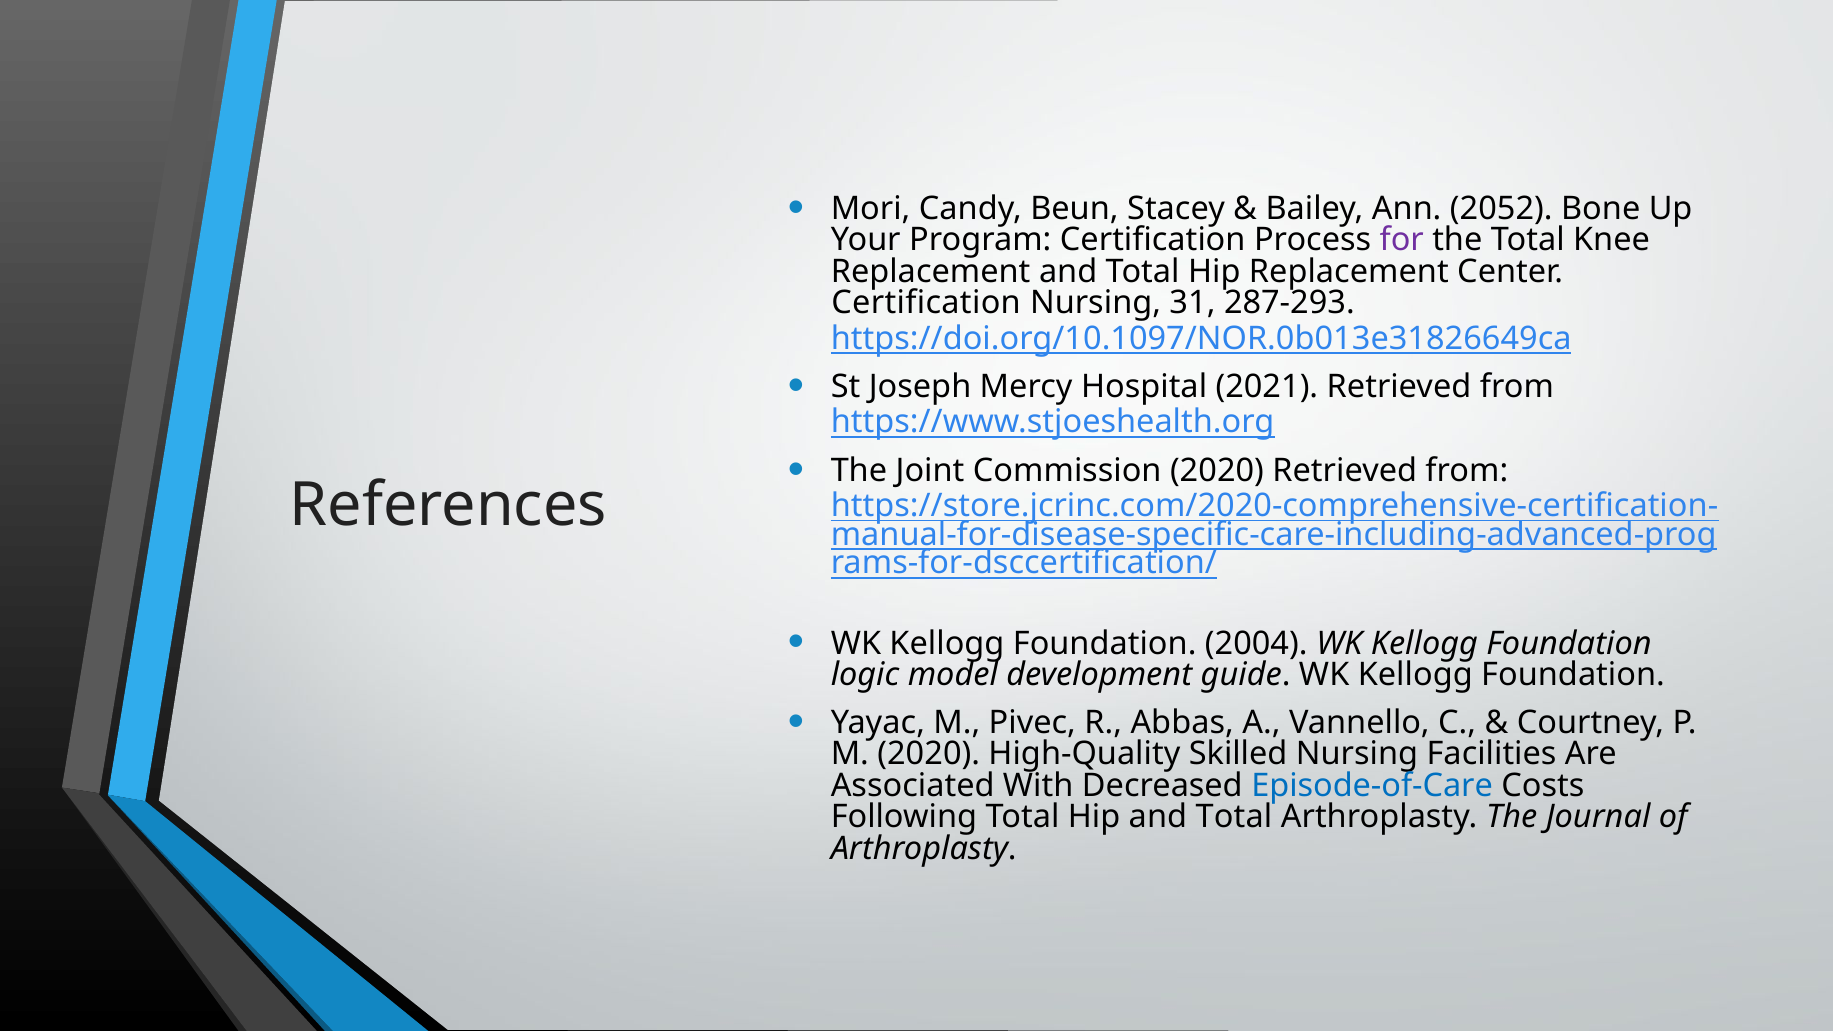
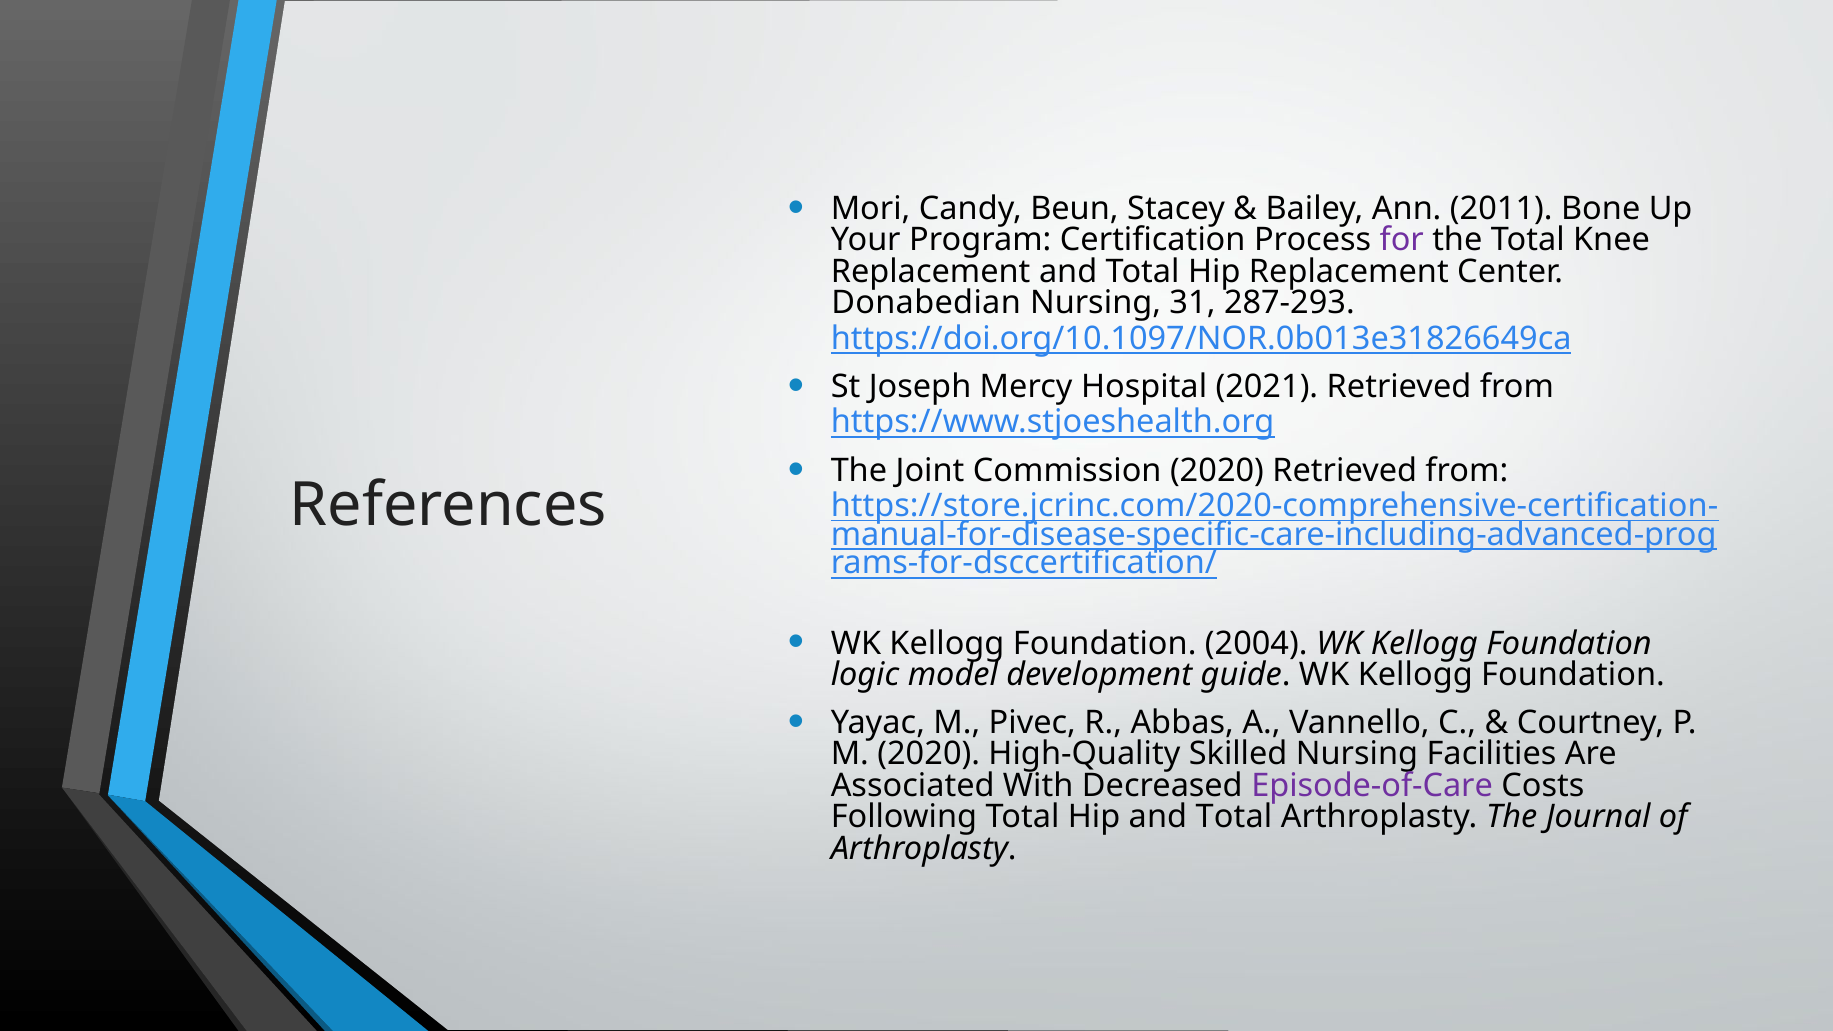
2052: 2052 -> 2011 (1501, 209)
Certification: Certification -> Donabedian (926, 303)
Episode-of-Care colour: blue -> purple (1372, 786)
